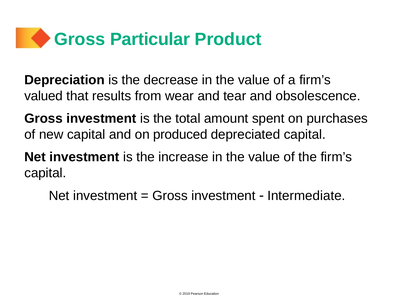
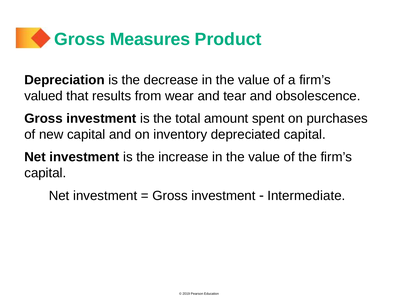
Particular: Particular -> Measures (150, 39)
produced: produced -> inventory (180, 134)
